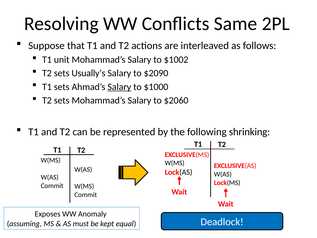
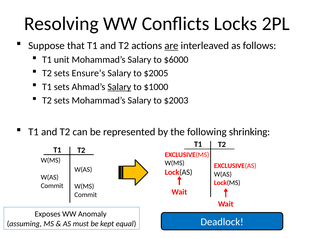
Same: Same -> Locks (236, 24)
are underline: none -> present (171, 46)
$1002: $1002 -> $6000 (176, 60)
Usually’s: Usually’s -> Ensure’s (88, 73)
$2090: $2090 -> $2005 (156, 73)
$2060: $2060 -> $2003 (176, 100)
